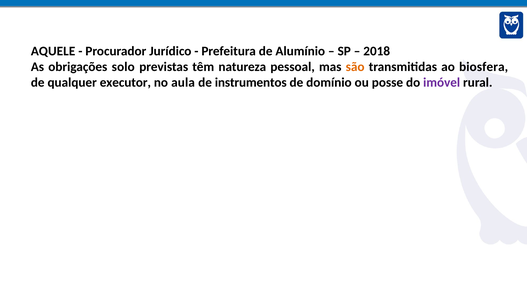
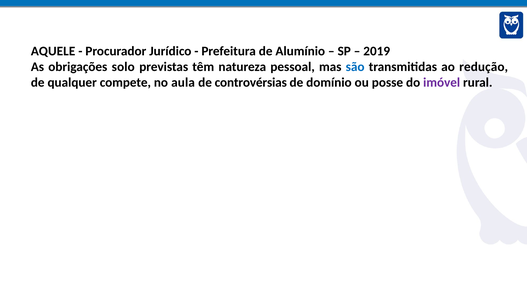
2018: 2018 -> 2019 (377, 51)
são colour: orange -> blue (355, 67)
biosfera: biosfera -> redução (484, 67)
executor: executor -> compete (125, 83)
instrumentos: instrumentos -> controvérsias (251, 83)
